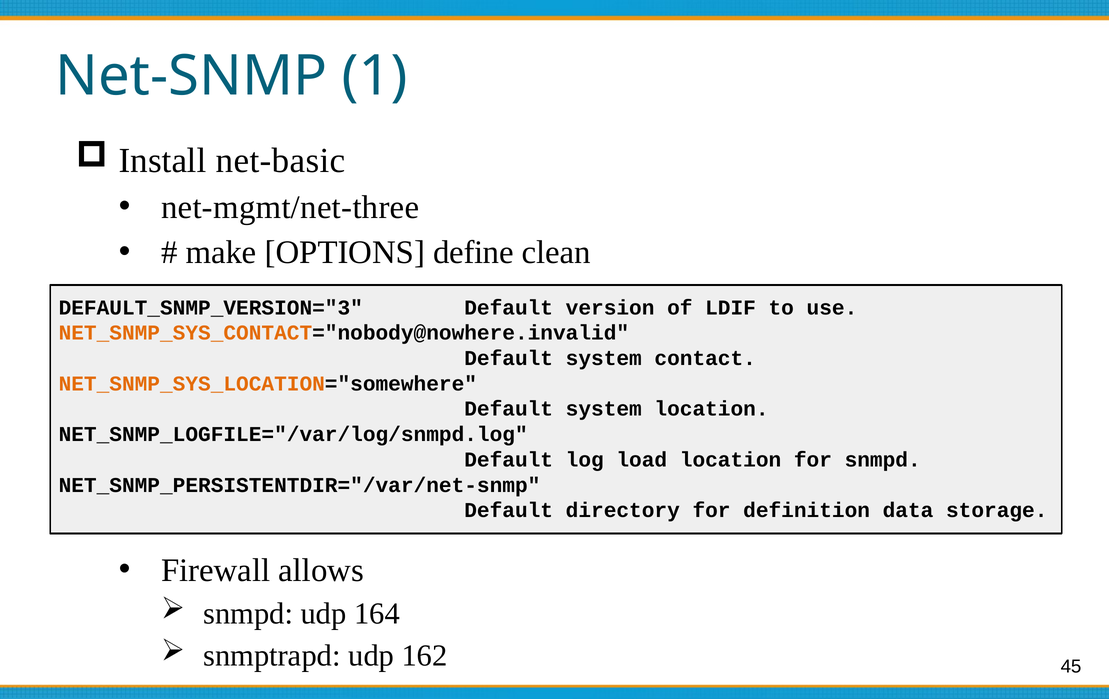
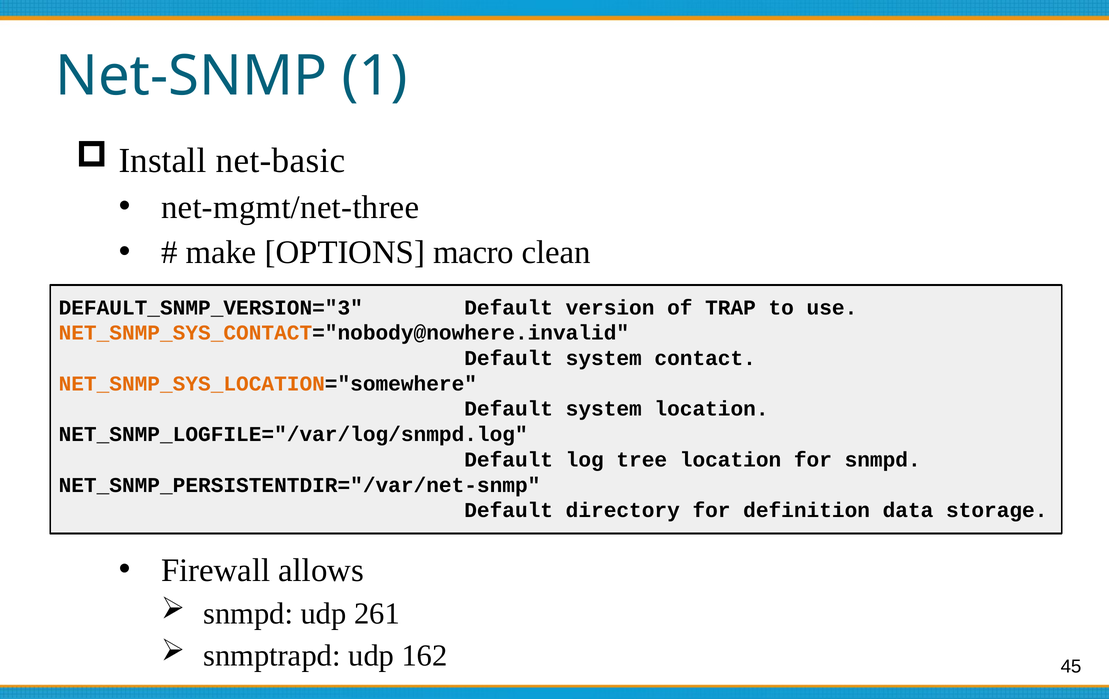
define: define -> macro (473, 252)
LDIF: LDIF -> TRAP (731, 307)
load: load -> tree (642, 460)
164: 164 -> 261 (377, 613)
